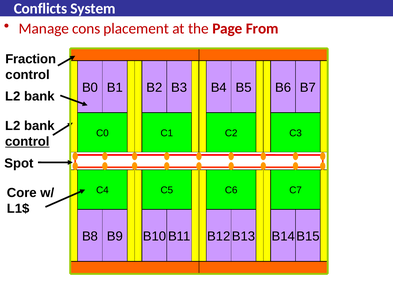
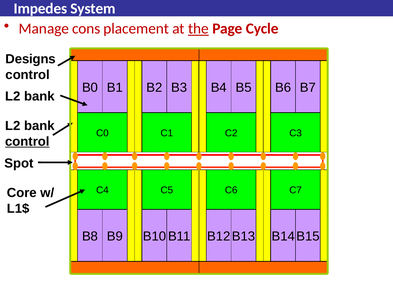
Conflicts: Conflicts -> Impedes (40, 9)
the underline: none -> present (198, 29)
From: From -> Cycle (262, 29)
Fraction: Fraction -> Designs (31, 59)
